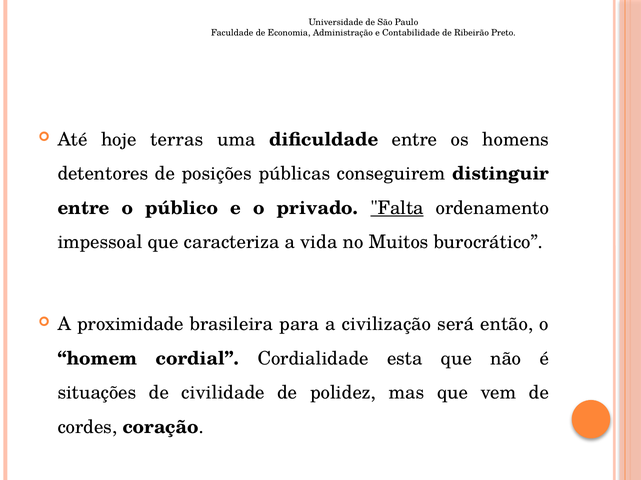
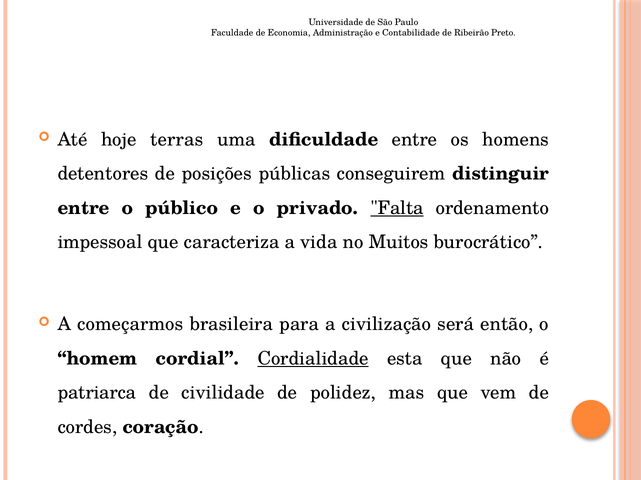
proximidade: proximidade -> começarmos (130, 325)
Cordialidade underline: none -> present (313, 359)
situações: situações -> patriarca (97, 393)
